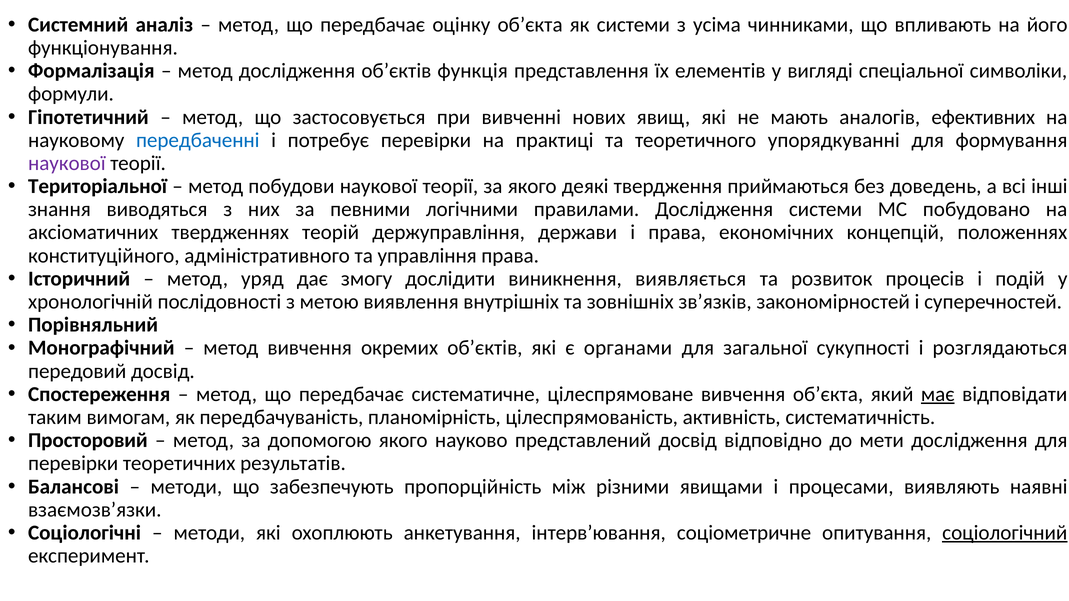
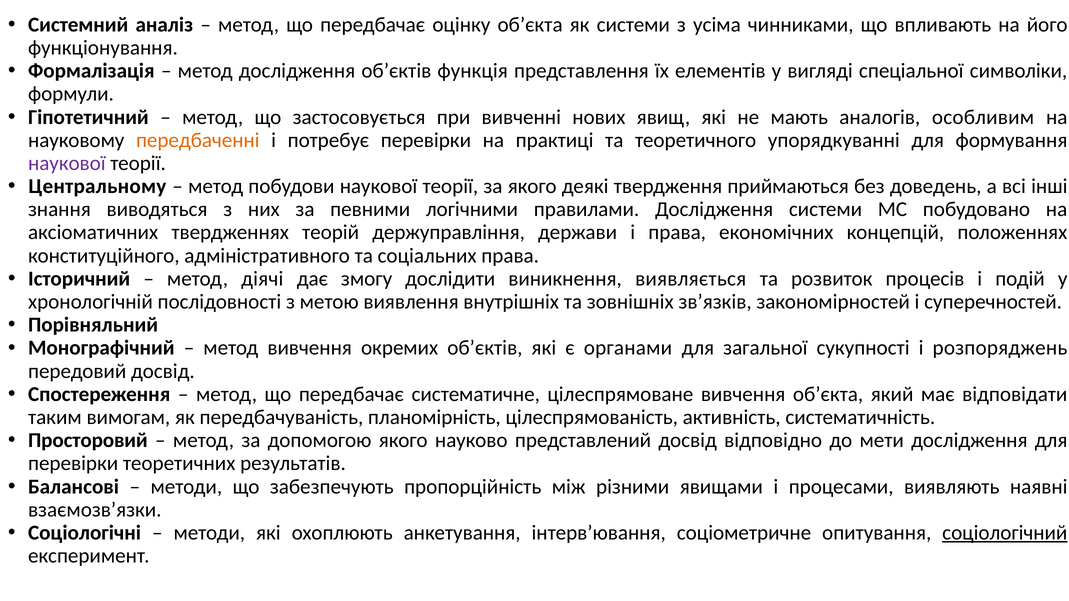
ефективних: ефективних -> особливим (983, 117)
передбаченні colour: blue -> orange (198, 140)
Територіальної: Територіальної -> Центральному (97, 186)
управління: управління -> соціальних (427, 256)
уряд: уряд -> діячі (262, 279)
розглядаються: розглядаються -> розпоряджень (1000, 348)
має underline: present -> none (938, 394)
